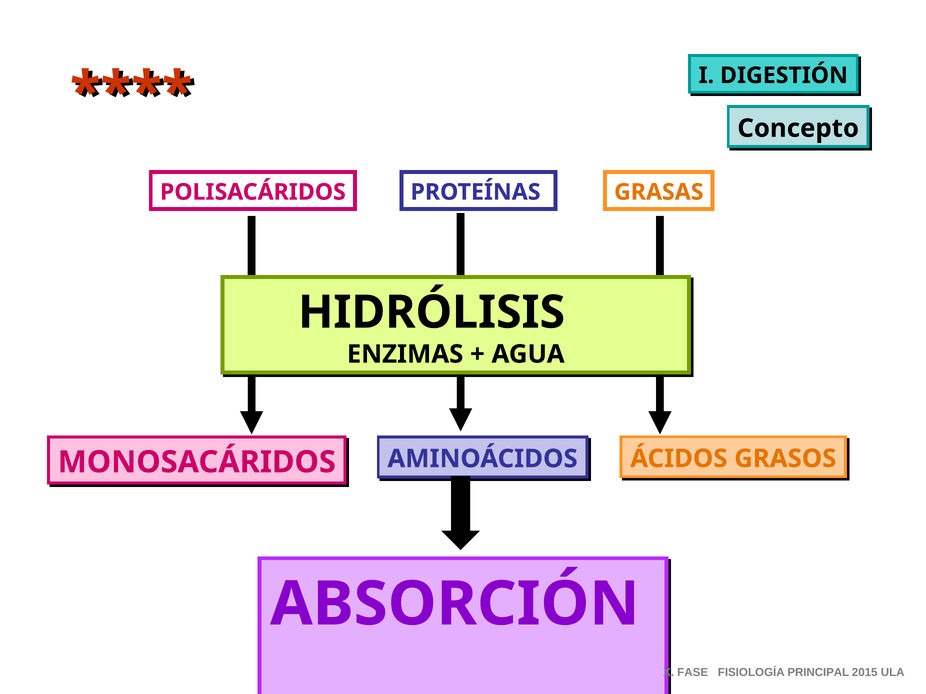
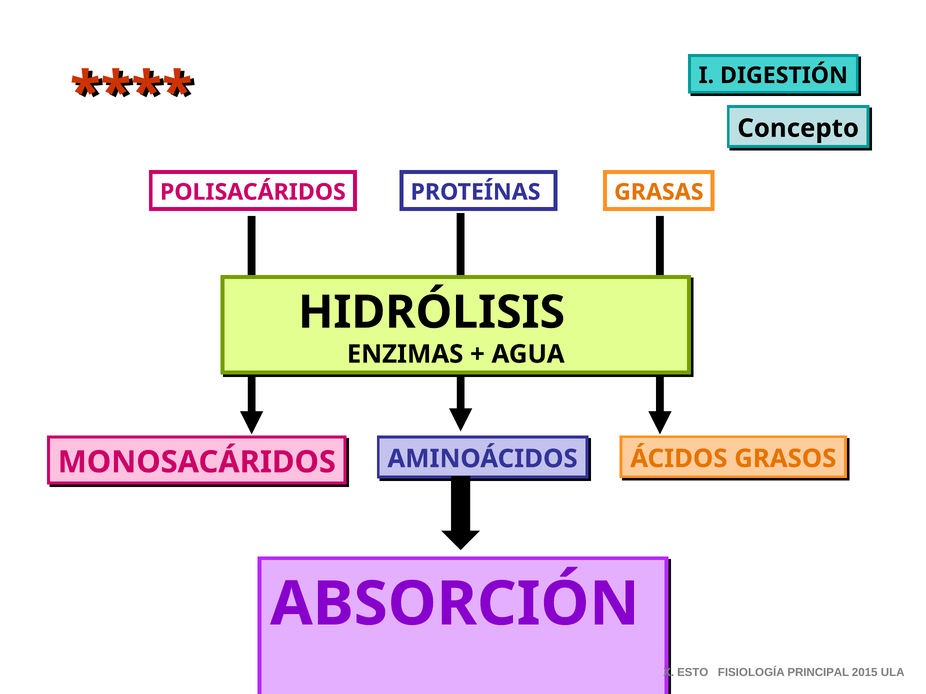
FASE: FASE -> ESTO (693, 673)
